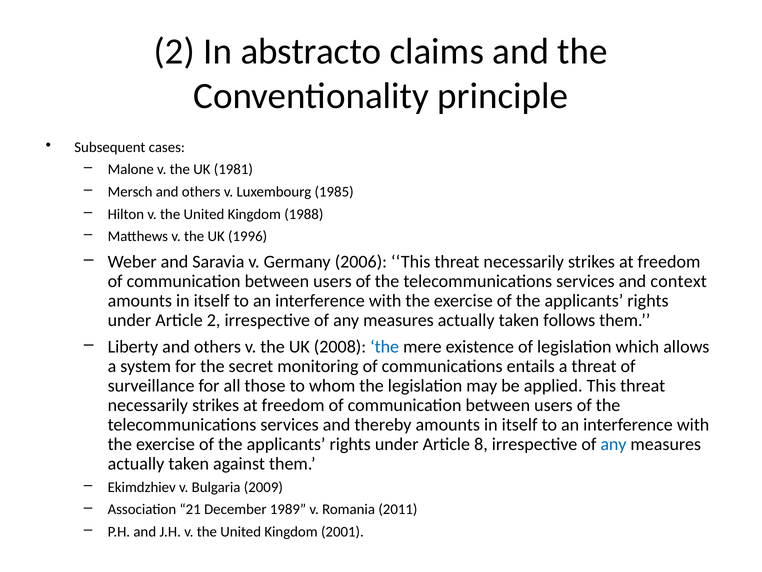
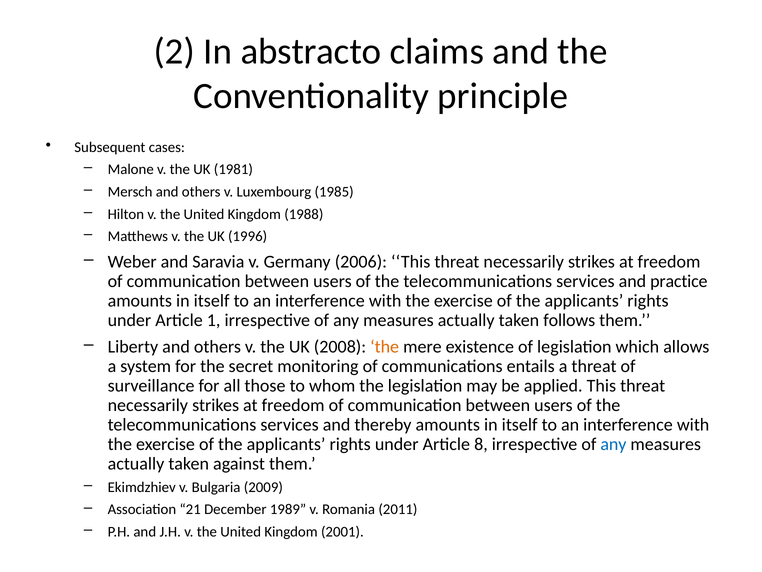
context: context -> practice (679, 281)
Article 2: 2 -> 1 (214, 320)
the colour: blue -> orange (385, 347)
